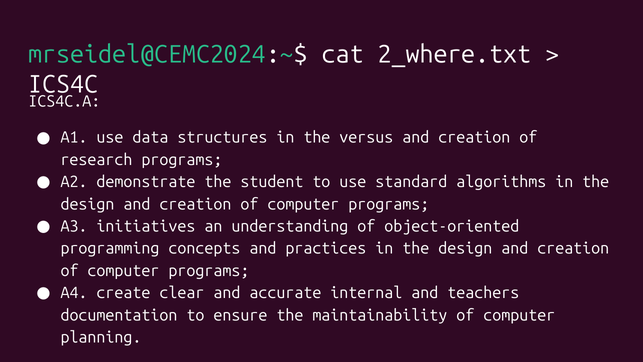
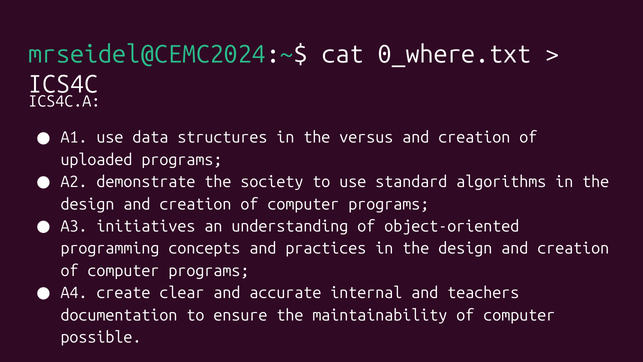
2_where.txt: 2_where.txt -> 0_where.txt (455, 54)
research: research -> uploaded (96, 160)
student: student -> society (272, 182)
planning: planning -> possible (101, 337)
